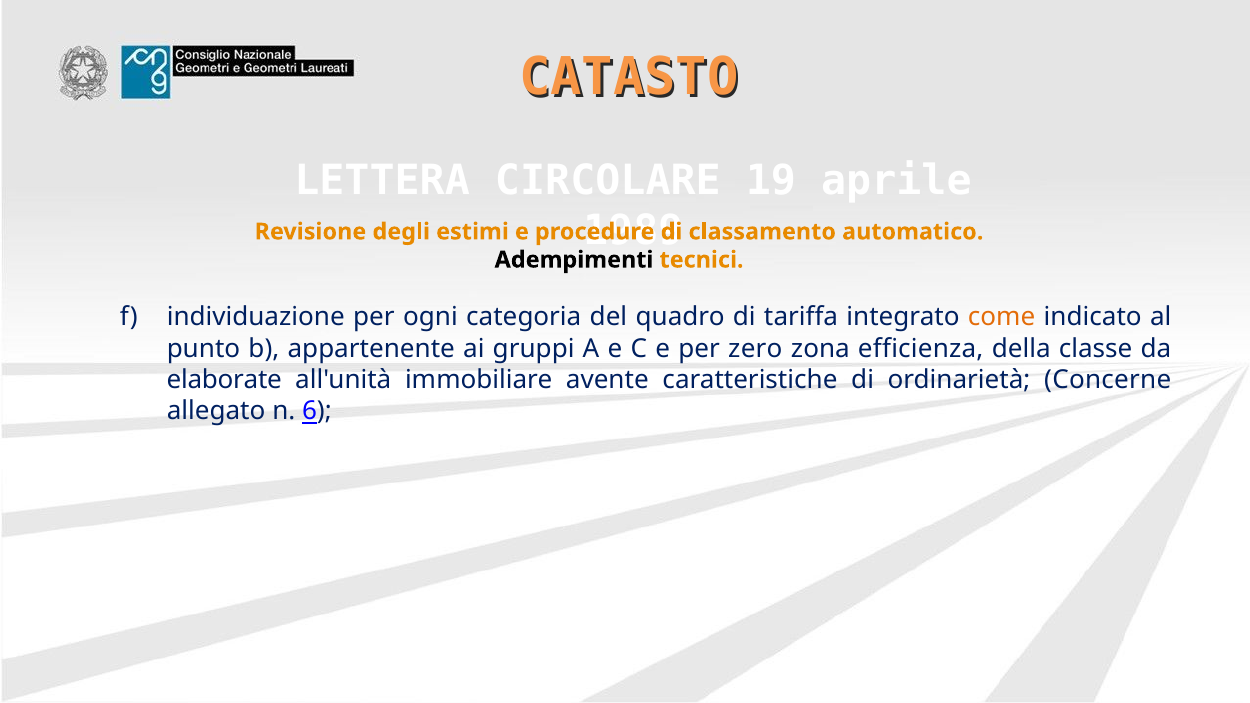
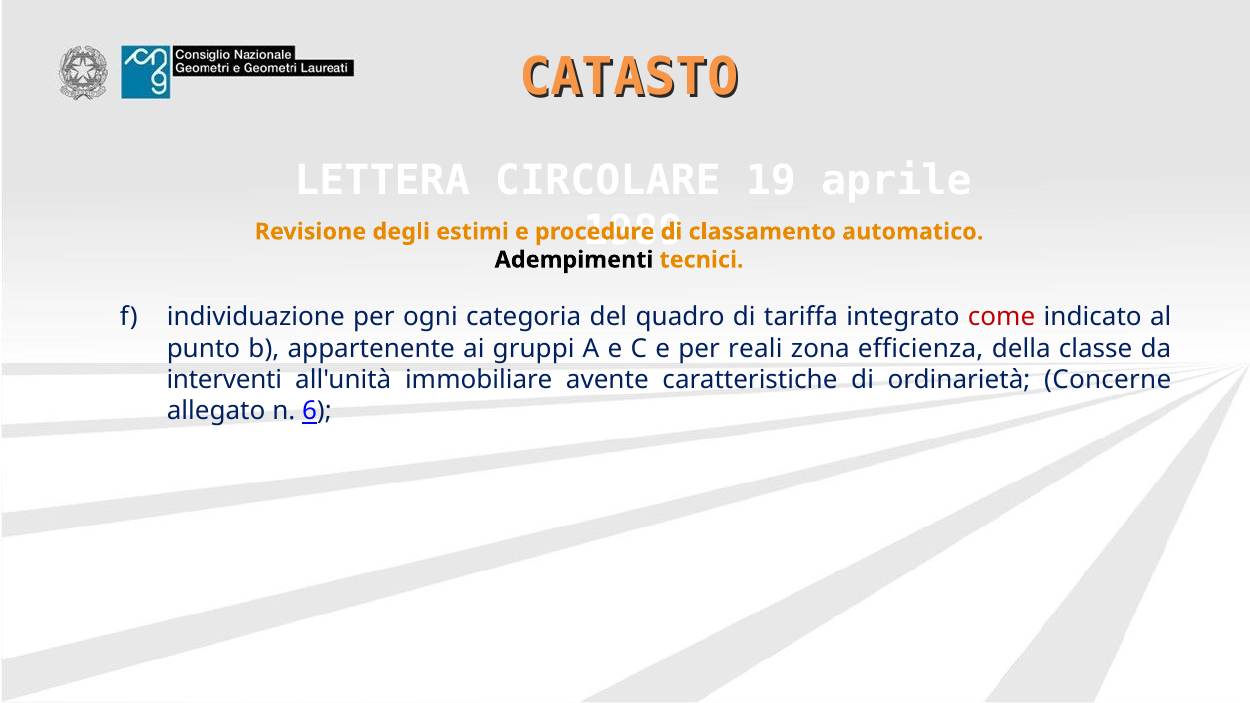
come colour: orange -> red (1002, 317)
zero: zero -> reali (755, 349)
elaborate: elaborate -> interventi (224, 380)
